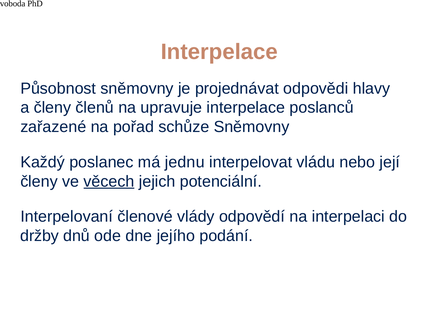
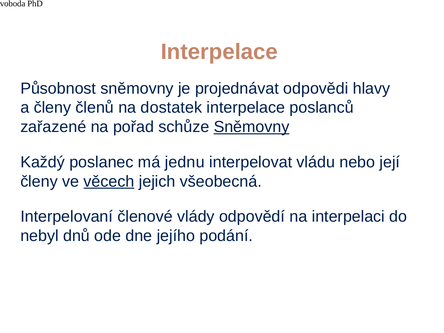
upravuje: upravuje -> dostatek (171, 108)
Sněmovny underline: none -> present (252, 127)
potenciální: potenciální -> všeobecná (221, 181)
držby: držby -> nebyl (40, 236)
